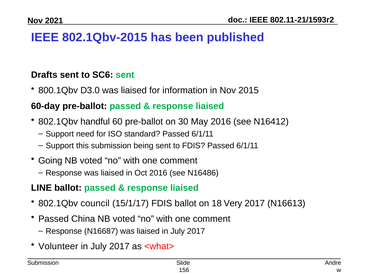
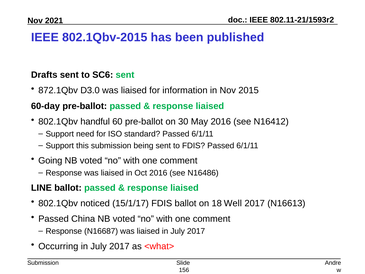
800.1Qbv: 800.1Qbv -> 872.1Qbv (58, 90)
council: council -> noticed (95, 203)
Very: Very -> Well (233, 203)
Volunteer: Volunteer -> Occurring (58, 246)
